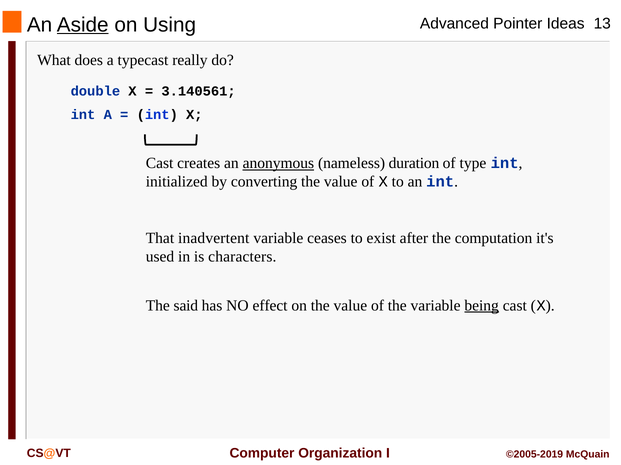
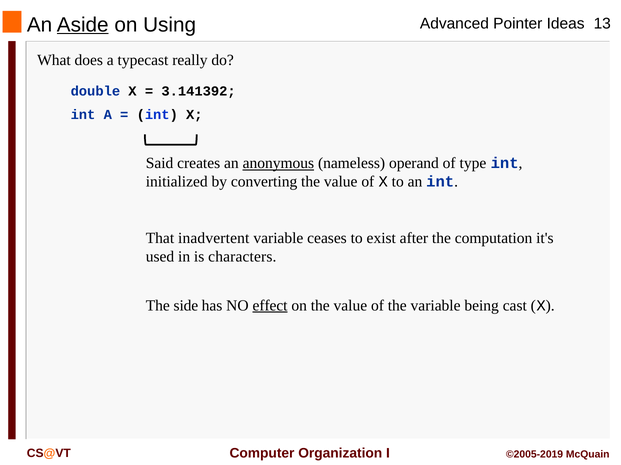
3.140561: 3.140561 -> 3.141392 (199, 91)
Cast: Cast -> Said (160, 164)
duration: duration -> operand (414, 164)
said: said -> side (186, 306)
effect underline: none -> present (270, 306)
being underline: present -> none (482, 306)
